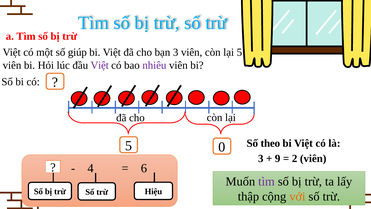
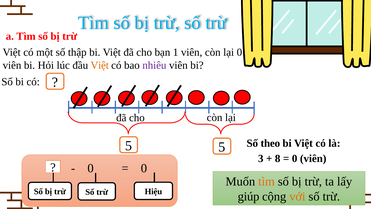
giúp: giúp -> thập (77, 52)
bạn 3: 3 -> 1 (176, 52)
lại 5: 5 -> 0 (239, 52)
Việt colour: purple -> orange (100, 65)
5 0: 0 -> 5 (222, 147)
9: 9 -> 8 (278, 158)
2: 2 -> 0 (295, 158)
4: 4 -> 0 (91, 168)
6: 6 -> 0 (144, 168)
tìm colour: purple -> orange (266, 181)
thập: thập -> giúp (249, 196)
